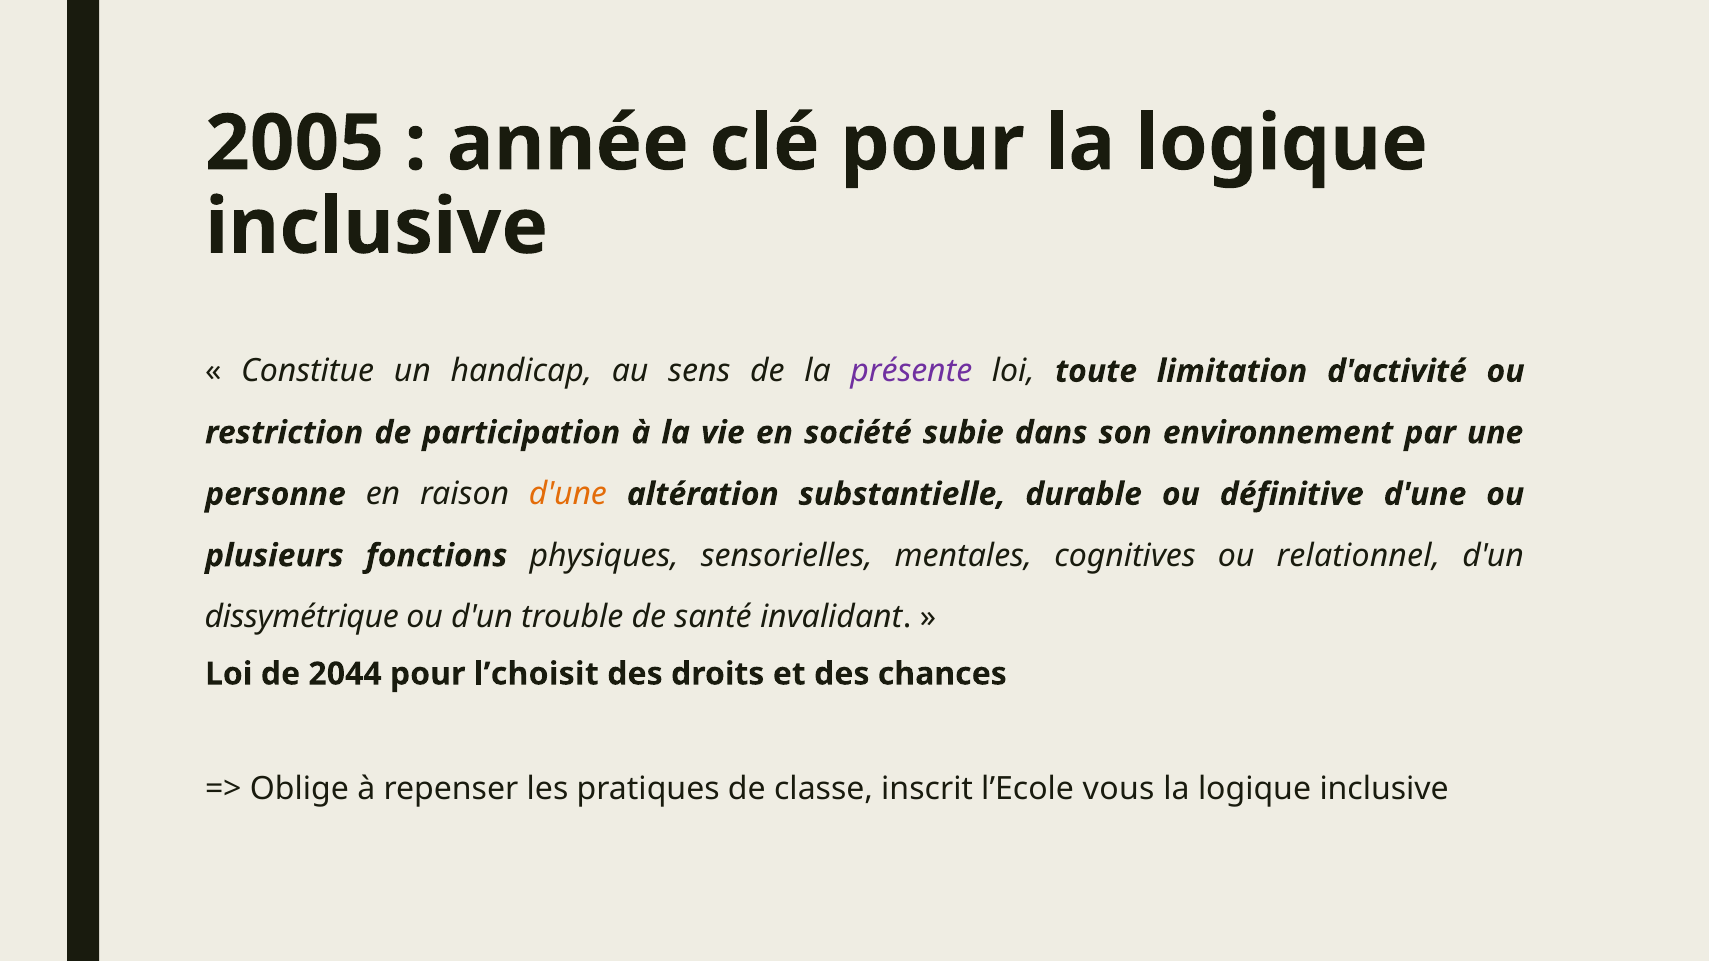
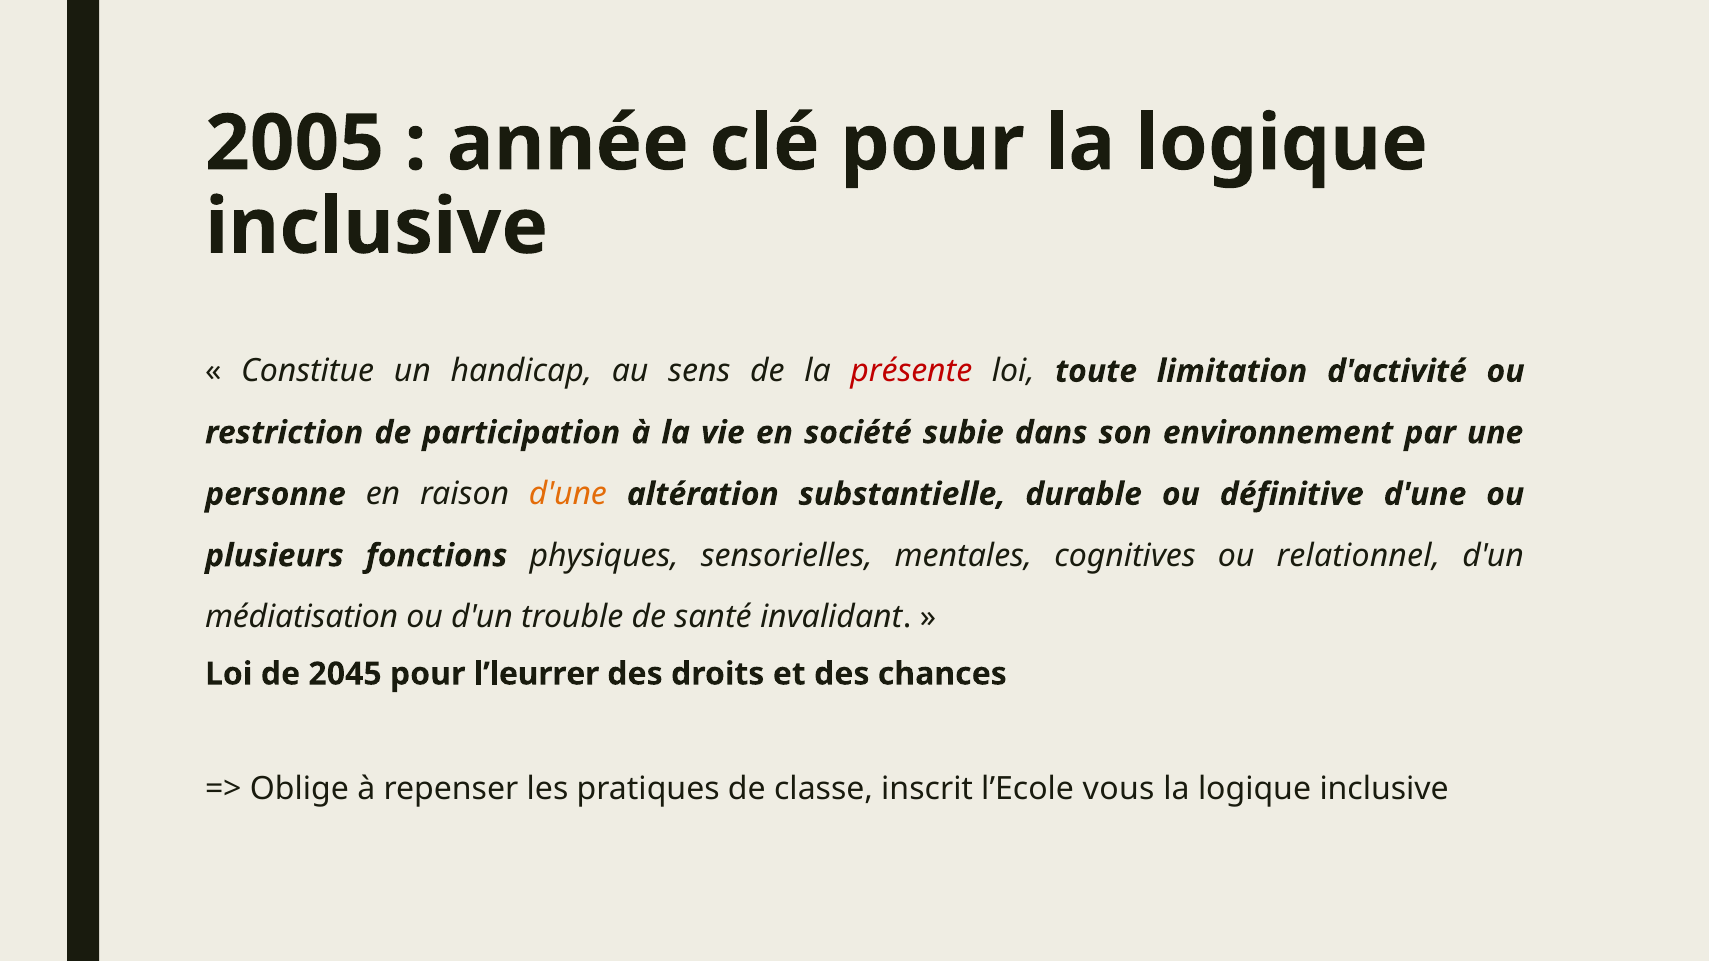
présente colour: purple -> red (911, 371)
dissymétrique: dissymétrique -> médiatisation (302, 617)
2044: 2044 -> 2045 (345, 674)
l’choisit: l’choisit -> l’leurrer (537, 674)
